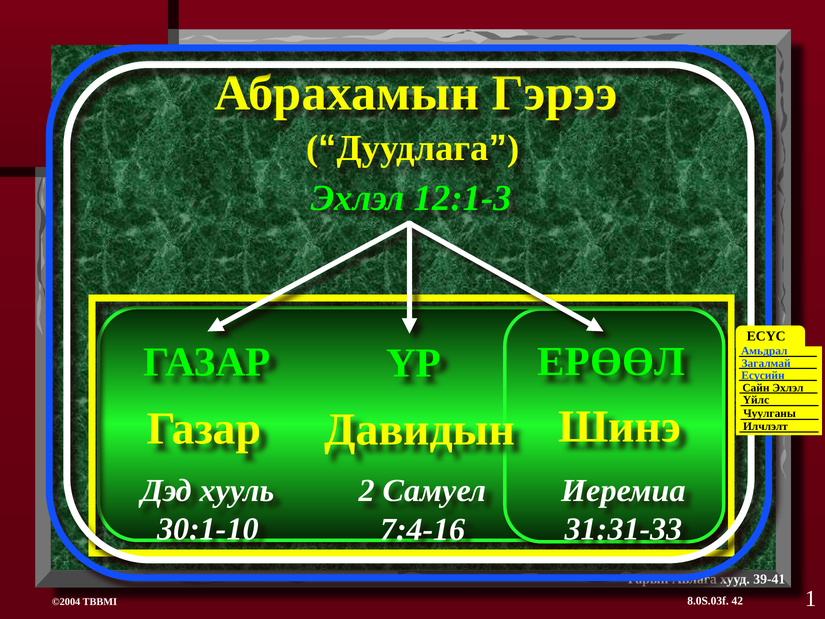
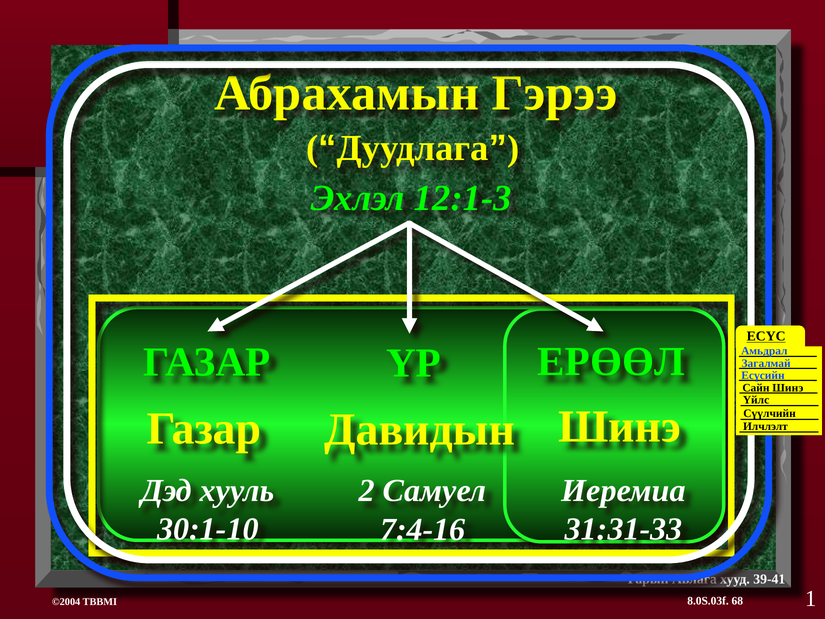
ЕСҮС underline: none -> present (766, 336)
Сайн Эхлэл: Эхлэл -> Шинэ (788, 388)
Чуулганы: Чуулганы -> Сүүлчийн (770, 413)
42: 42 -> 68 (737, 601)
